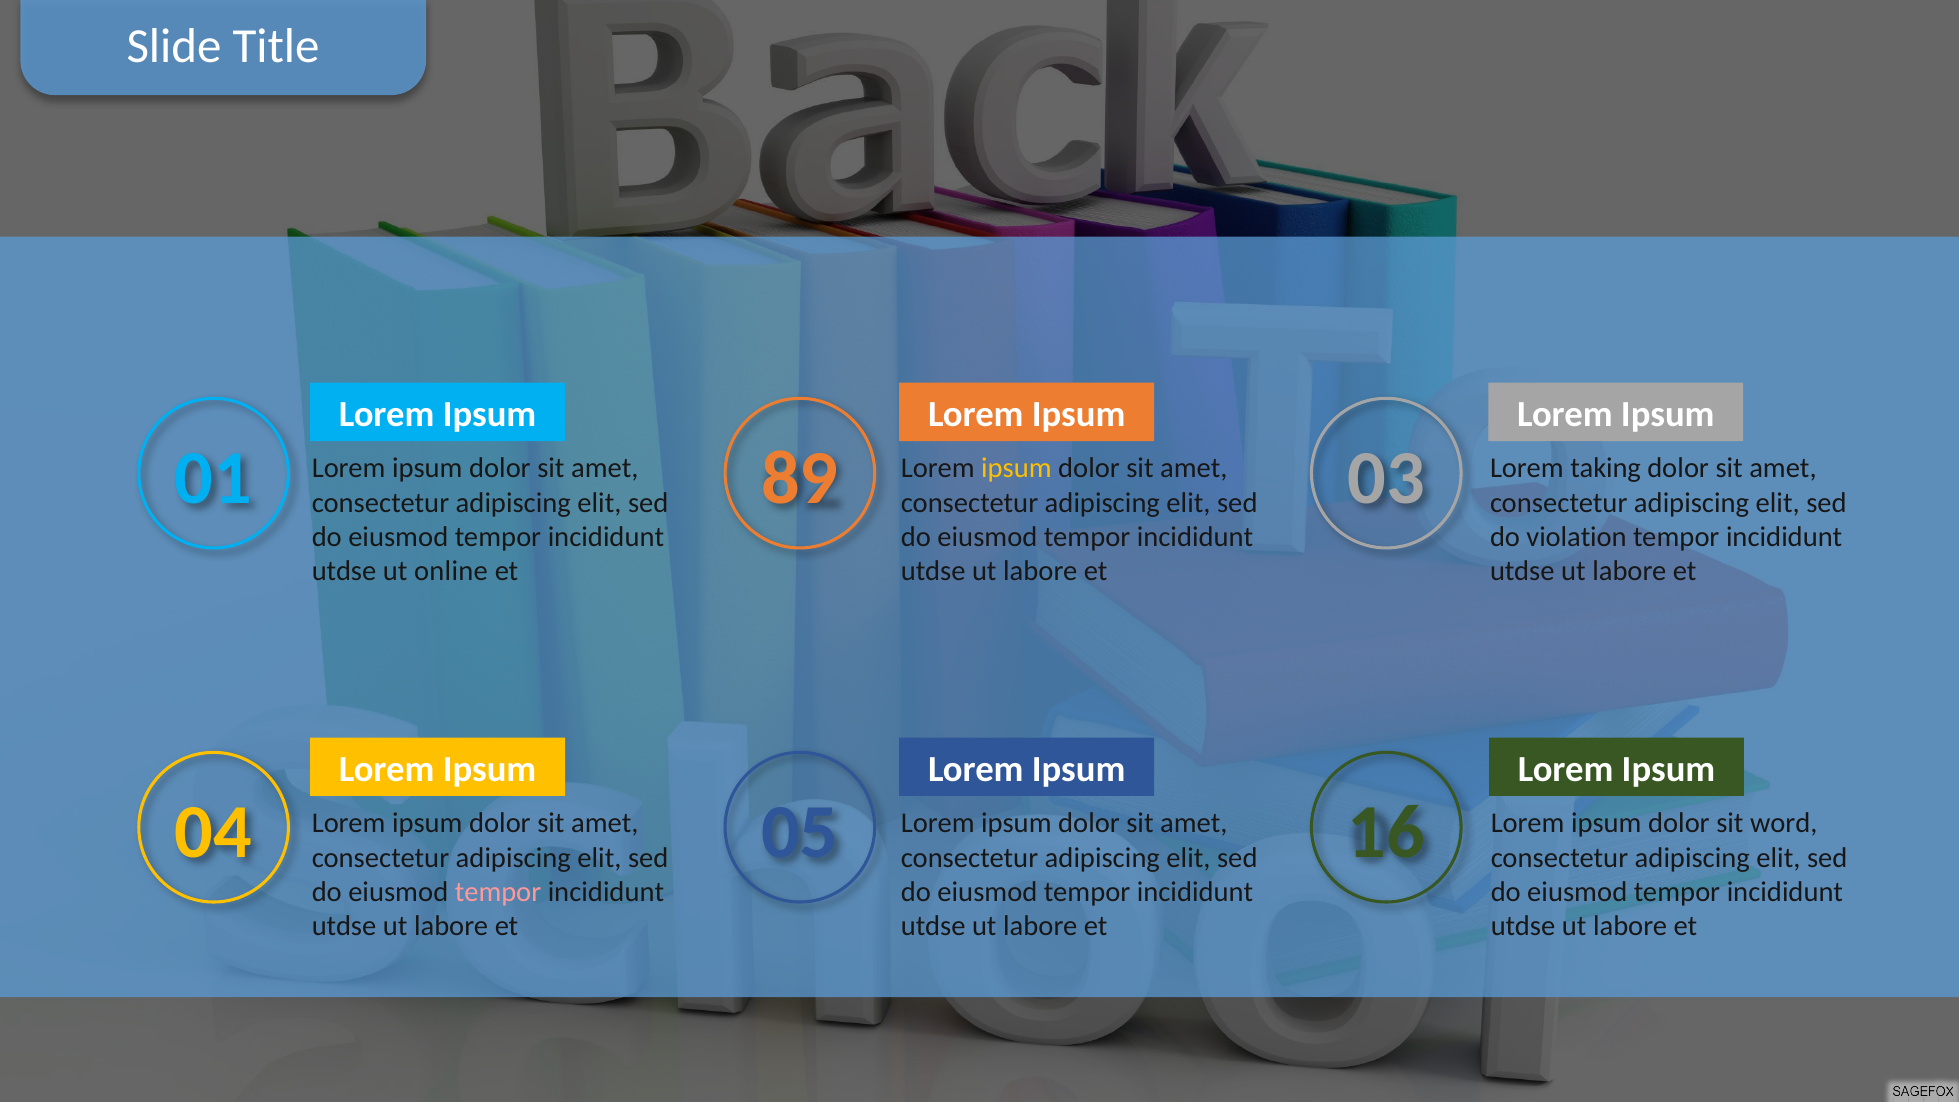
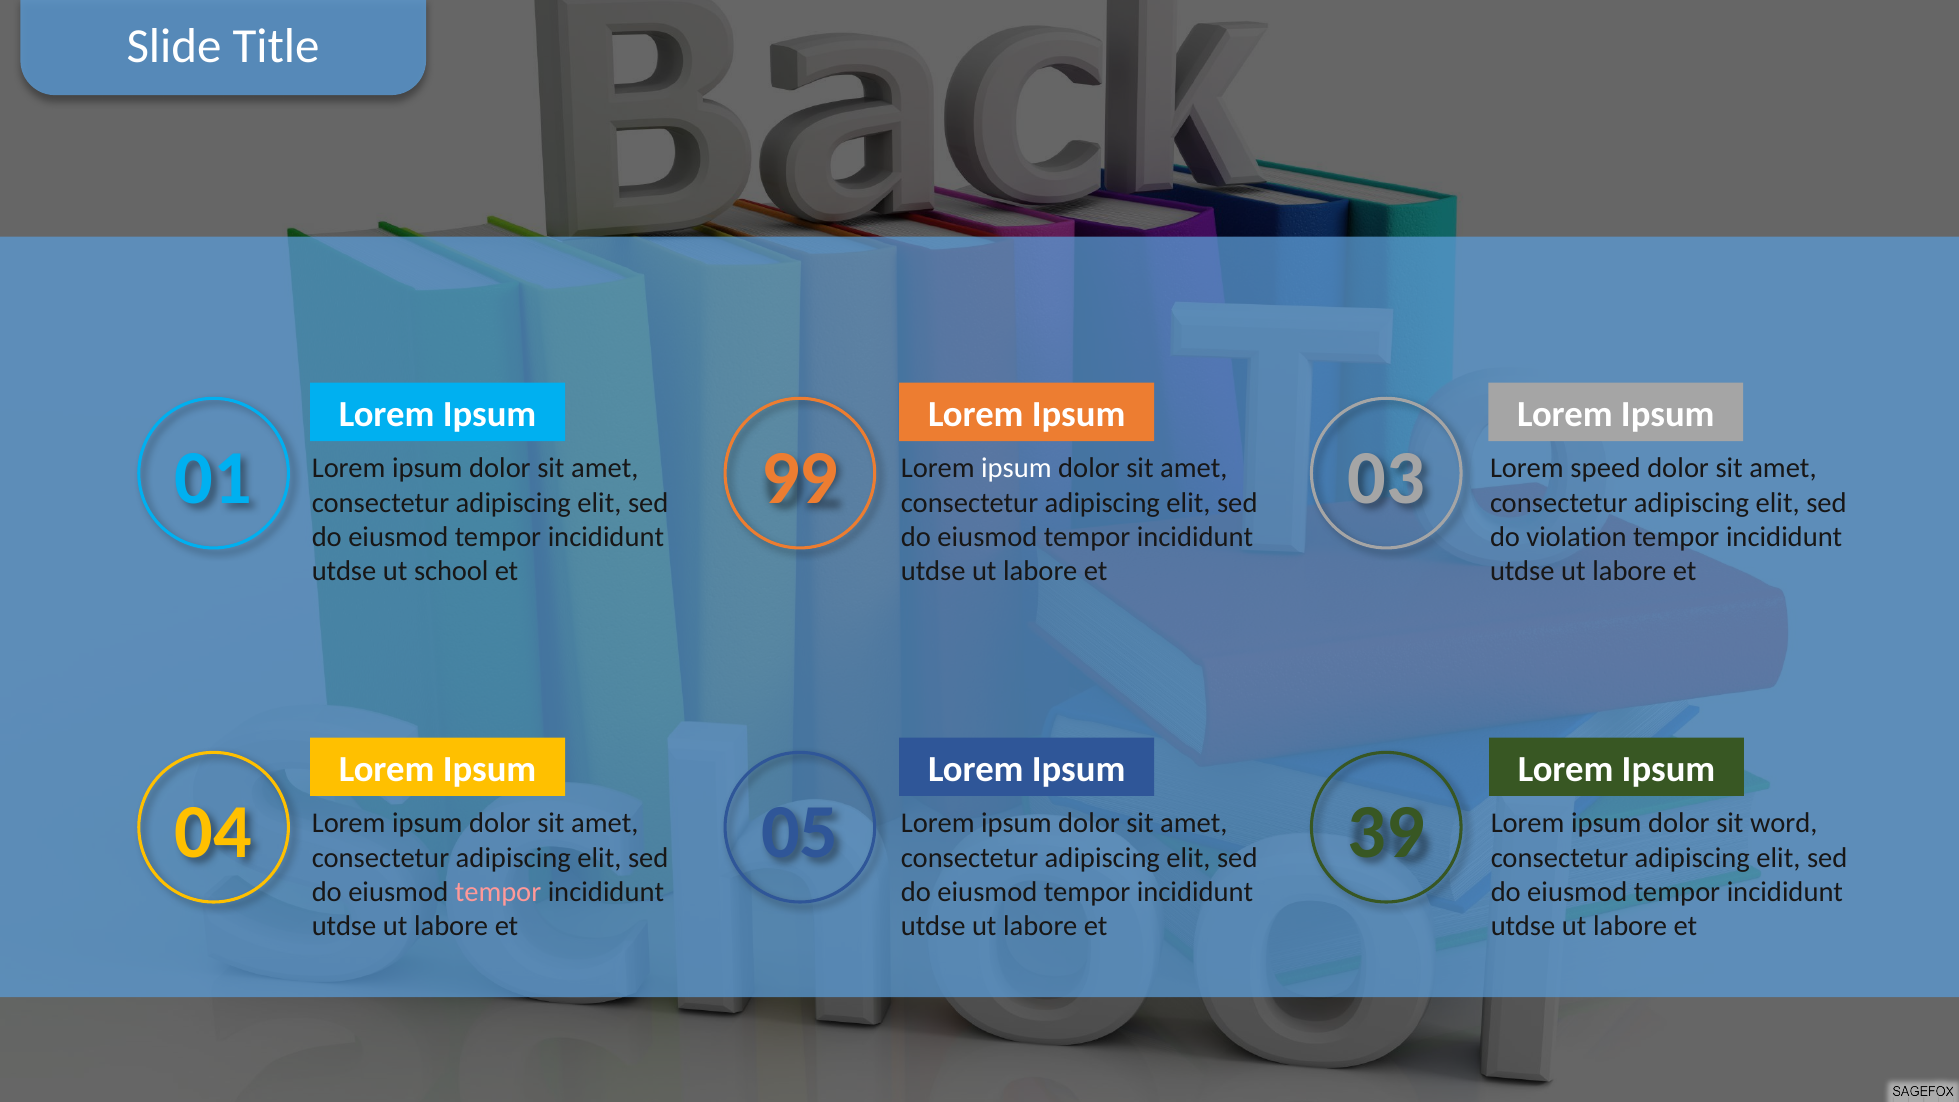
89: 89 -> 99 (800, 478)
ipsum colour: yellow -> white (1016, 468)
taking: taking -> speed (1605, 468)
online: online -> school (451, 571)
16: 16 -> 39 (1386, 832)
